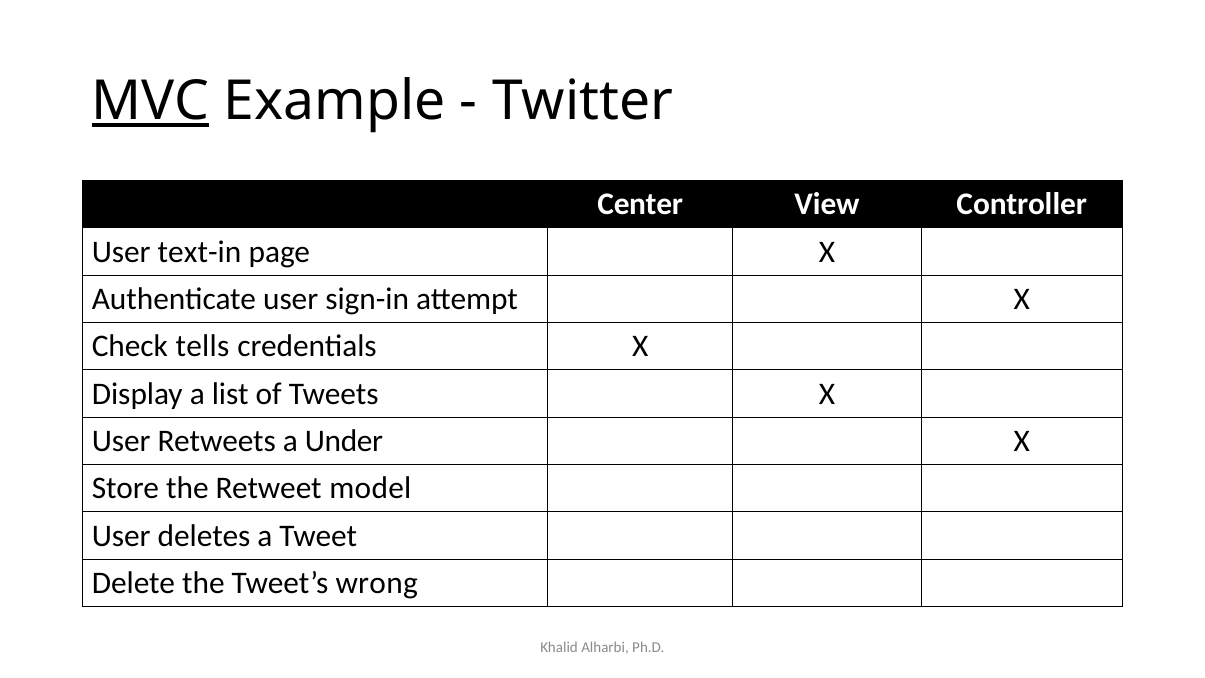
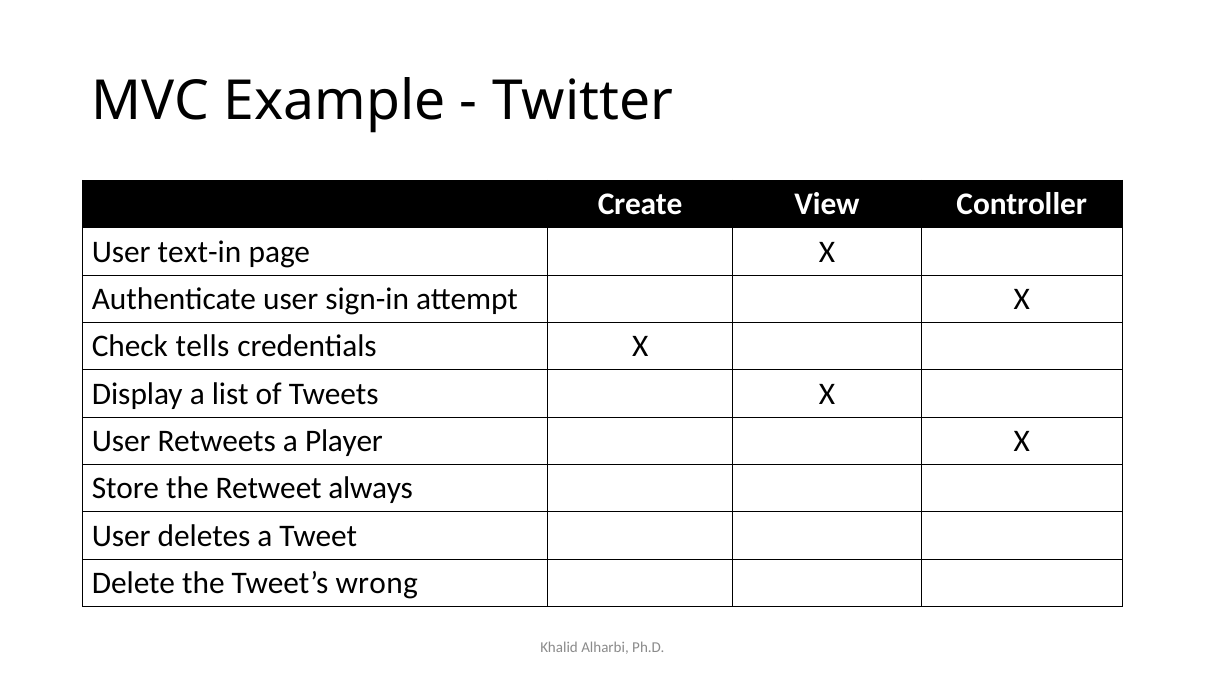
MVC underline: present -> none (151, 101)
Center: Center -> Create (640, 204)
Under: Under -> Player (344, 441)
model: model -> always (371, 488)
